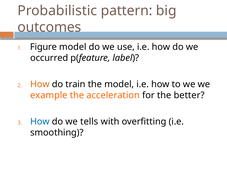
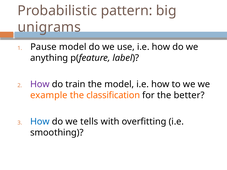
outcomes: outcomes -> unigrams (49, 27)
Figure: Figure -> Pause (43, 47)
occurred: occurred -> anything (49, 58)
How colour: orange -> purple (40, 84)
acceleration: acceleration -> classification (113, 95)
